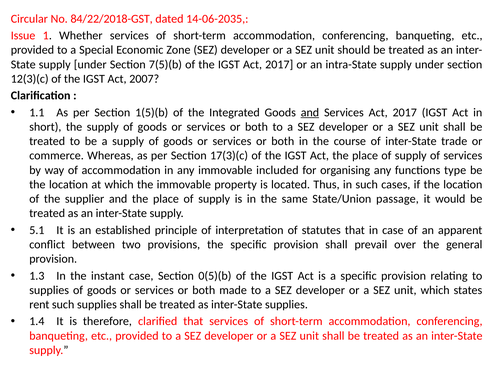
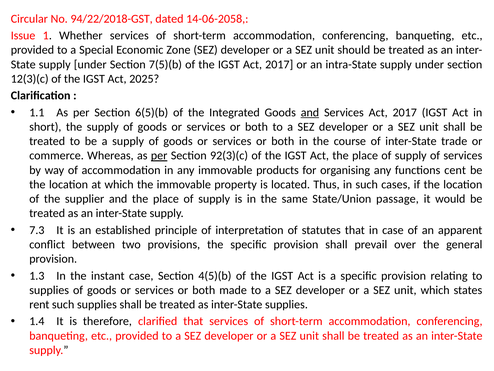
84/22/2018-GST: 84/22/2018-GST -> 94/22/2018-GST (112, 19)
14-06-2035: 14-06-2035 -> 14-06-2058 (217, 19)
2007: 2007 -> 2025 (144, 79)
1(5)(b: 1(5)(b -> 6(5)(b (152, 112)
per underline: none -> present (159, 155)
17(3)(c: 17(3)(c -> 92(3)(c (229, 155)
included: included -> products (277, 170)
type: type -> cent (455, 170)
5.1: 5.1 -> 7.3 (37, 230)
0(5)(b: 0(5)(b -> 4(5)(b (215, 275)
